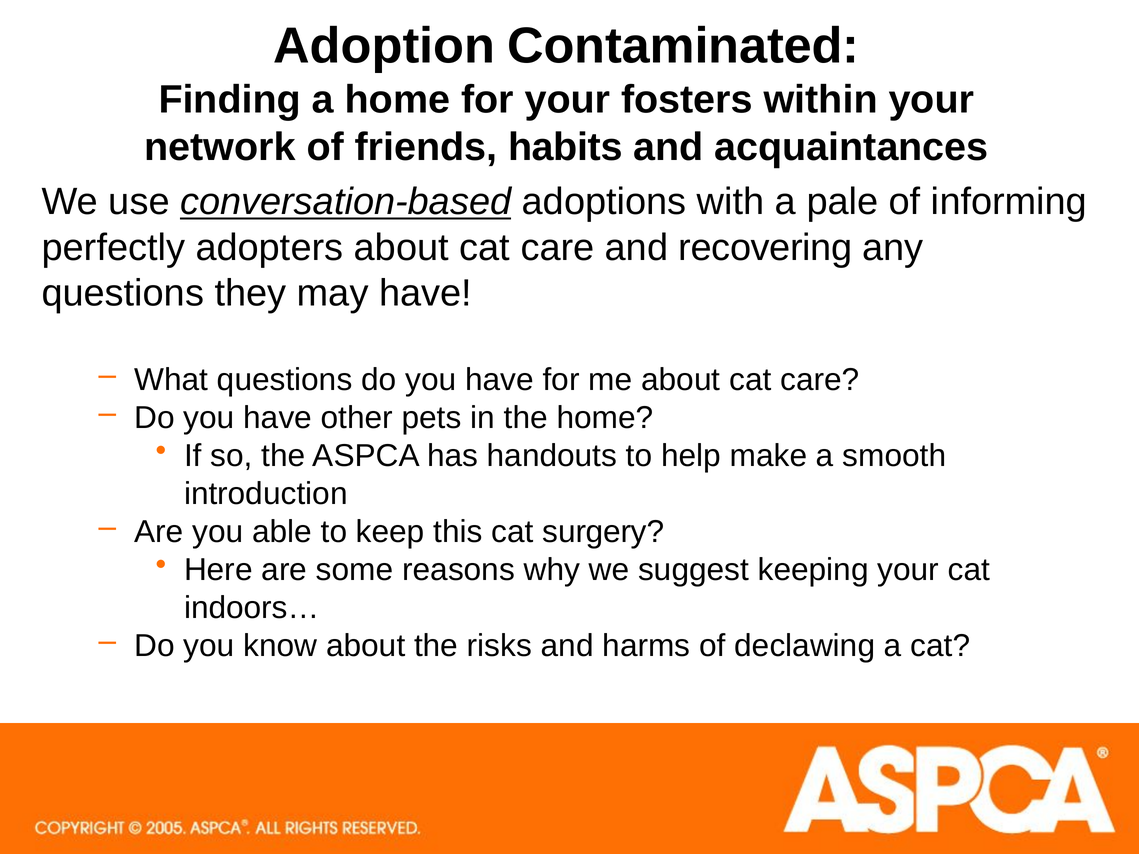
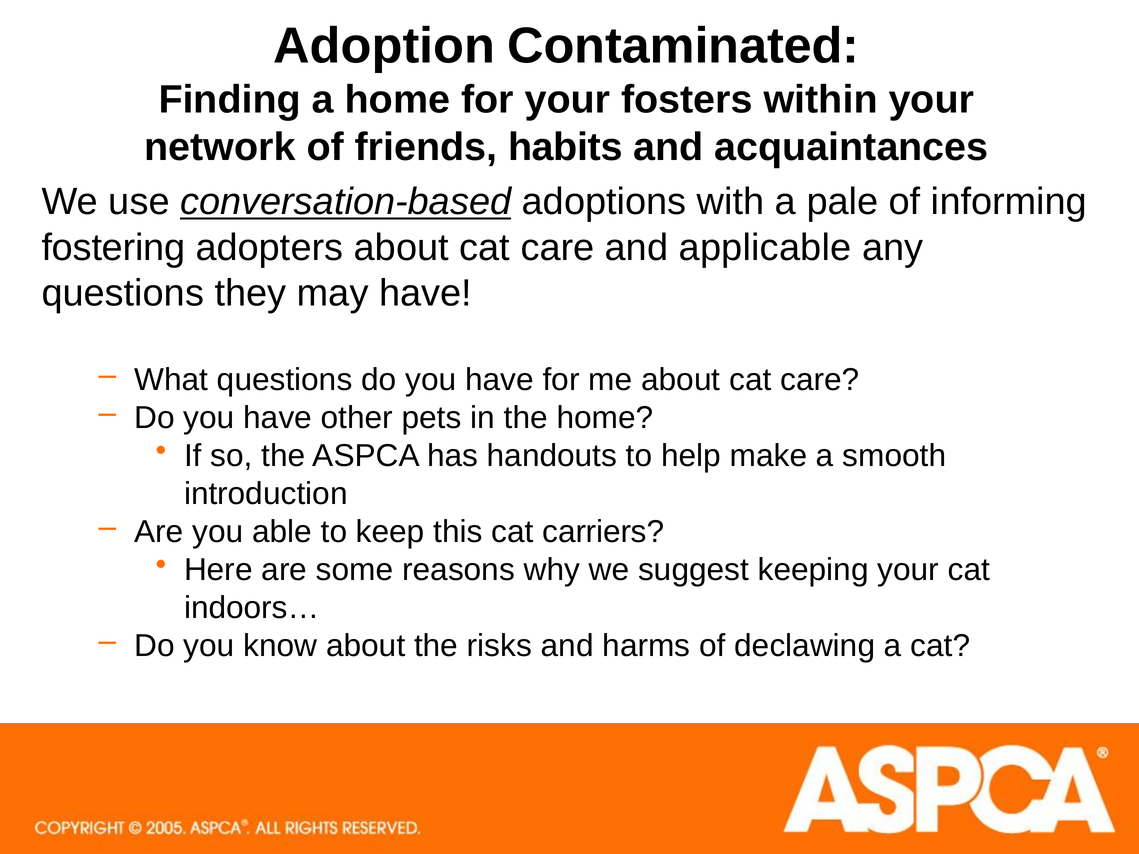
perfectly: perfectly -> fostering (113, 248)
recovering: recovering -> applicable (765, 248)
surgery: surgery -> carriers (603, 532)
